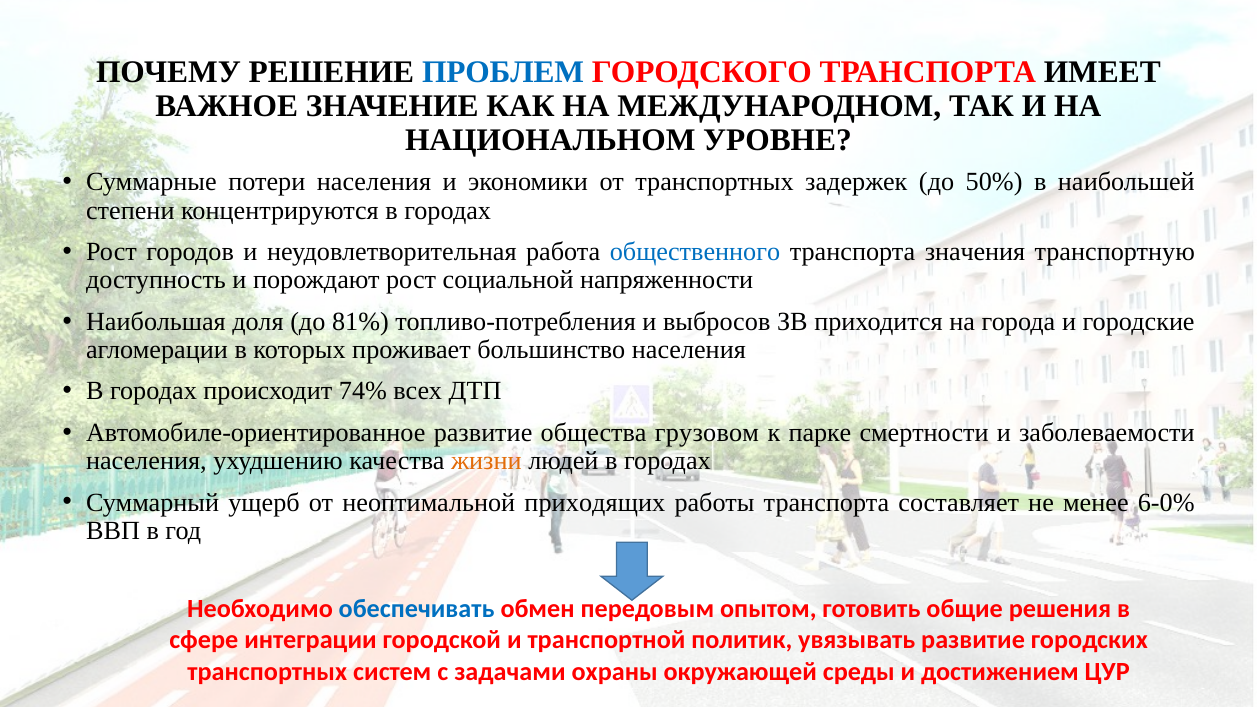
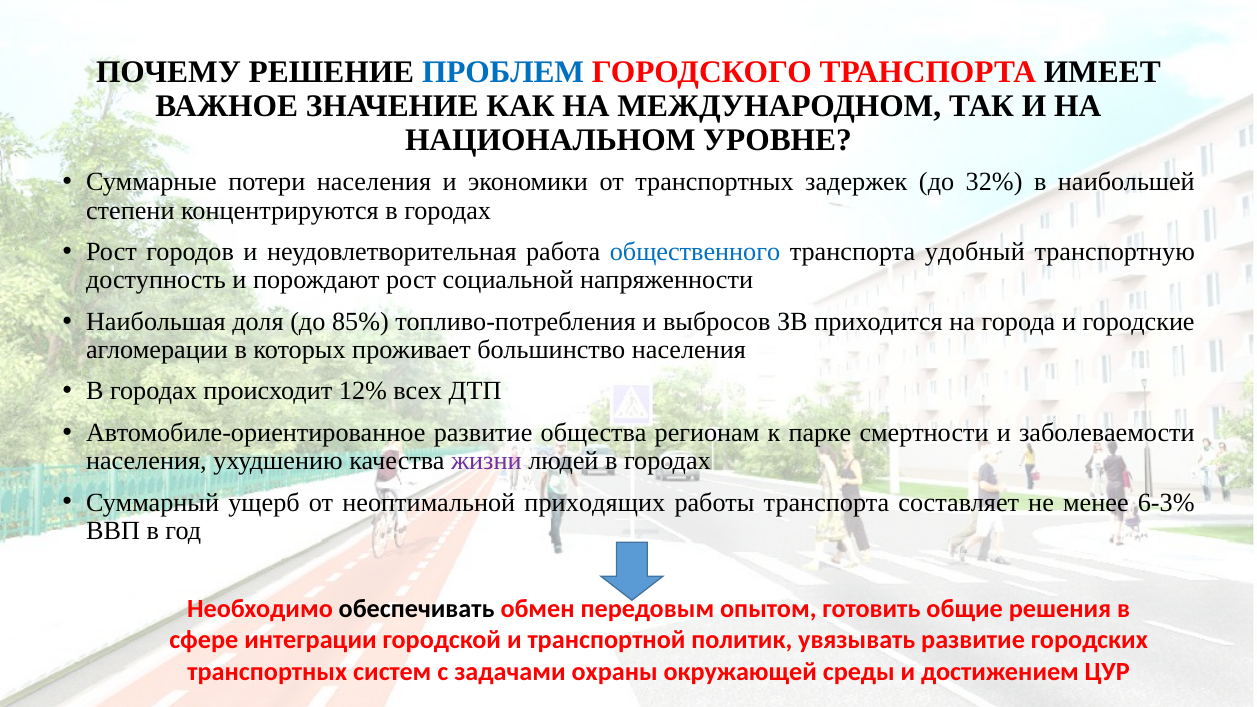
50%: 50% -> 32% (994, 182)
значения: значения -> удобный (975, 252)
81%: 81% -> 85% (360, 322)
74%: 74% -> 12% (363, 391)
грузовом: грузовом -> регионам (707, 433)
жизни colour: orange -> purple (486, 461)
6-0%: 6-0% -> 6-3% (1166, 502)
обеспечивать colour: blue -> black (417, 609)
